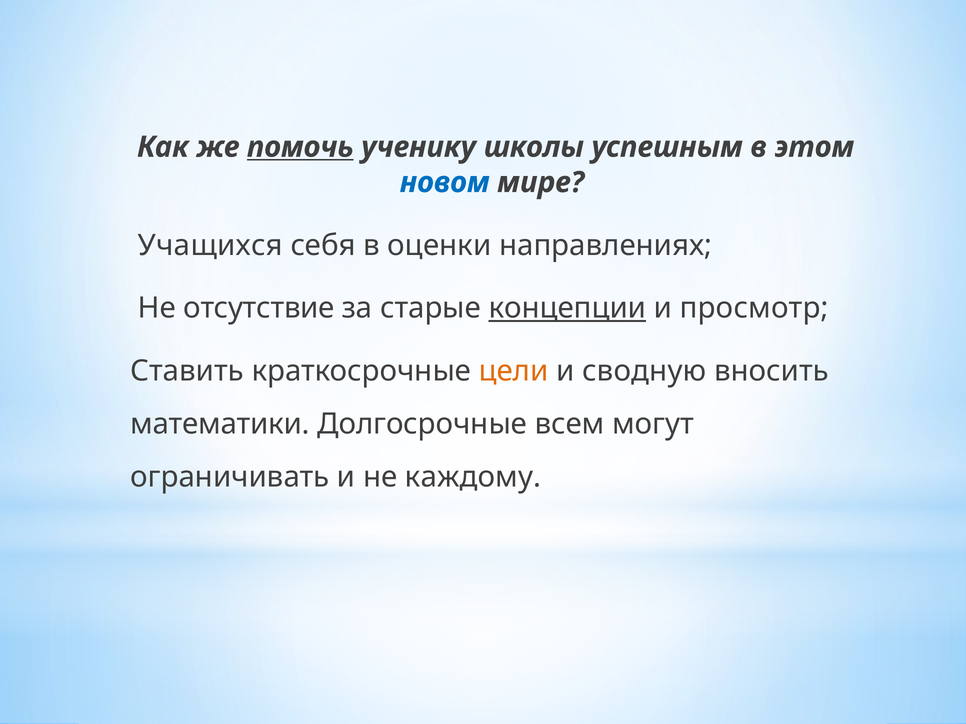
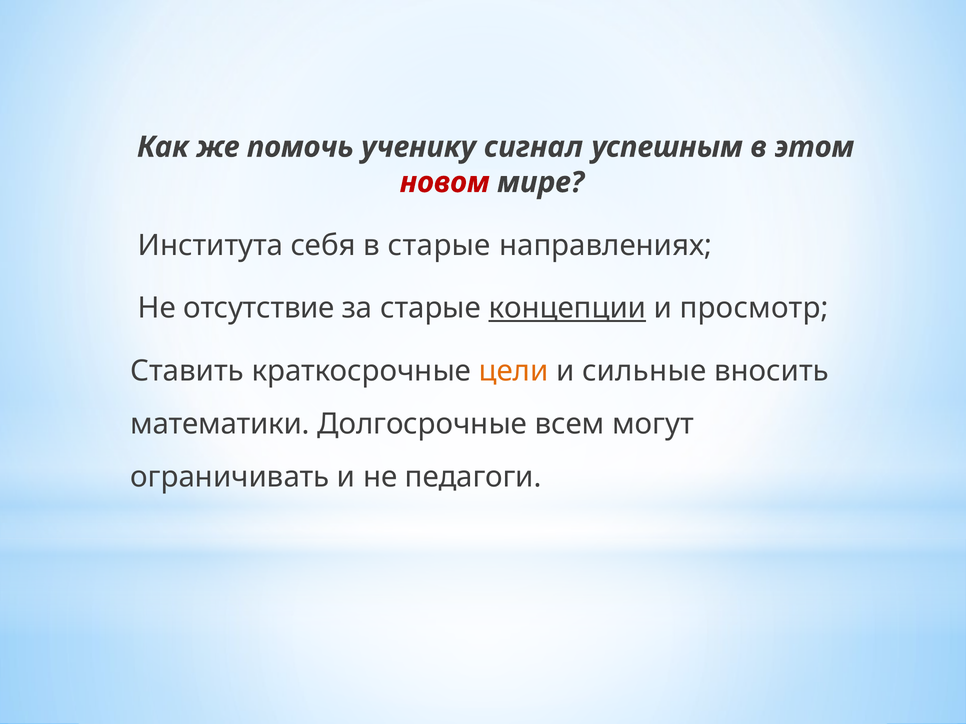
помочь underline: present -> none (300, 147)
школы: школы -> сигнал (534, 147)
новом colour: blue -> red (445, 183)
Учащихся: Учащихся -> Института (211, 245)
в оценки: оценки -> старые (439, 245)
сводную: сводную -> сильные (644, 371)
каждому: каждому -> педагоги (473, 478)
